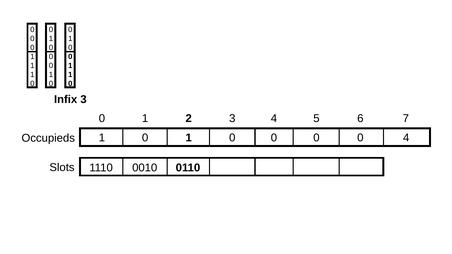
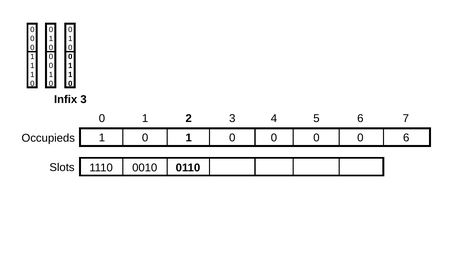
0 4: 4 -> 6 (406, 138)
